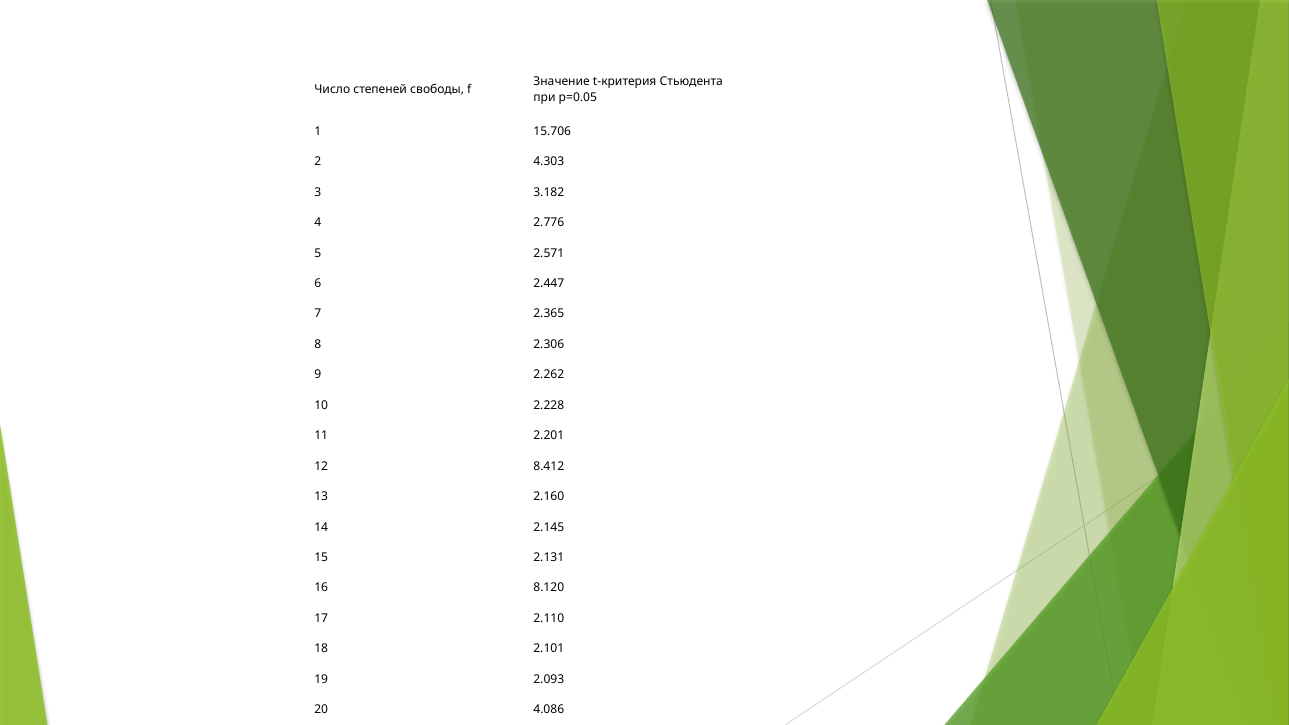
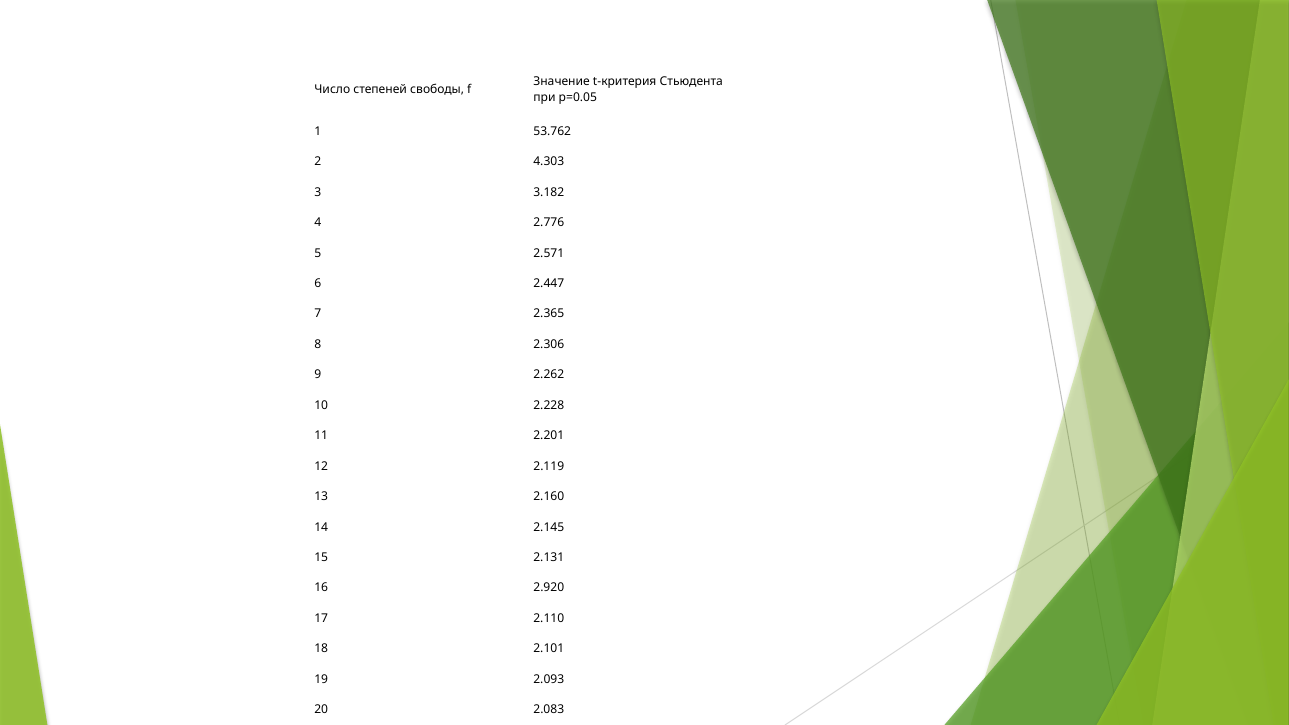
15.706: 15.706 -> 53.762 (552, 131)
8.412: 8.412 -> 2.119 (549, 466)
8.120: 8.120 -> 2.920 (549, 588)
4.086: 4.086 -> 2.083 (549, 710)
